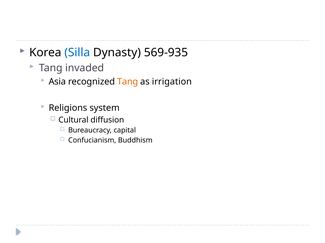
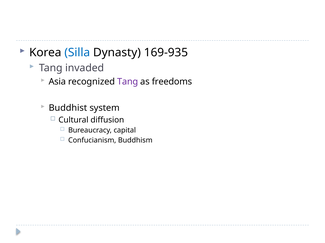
569-935: 569-935 -> 169-935 (166, 53)
Tang colour: orange -> purple (128, 82)
irrigation: irrigation -> freedoms (172, 82)
Religions: Religions -> Buddhist (68, 108)
